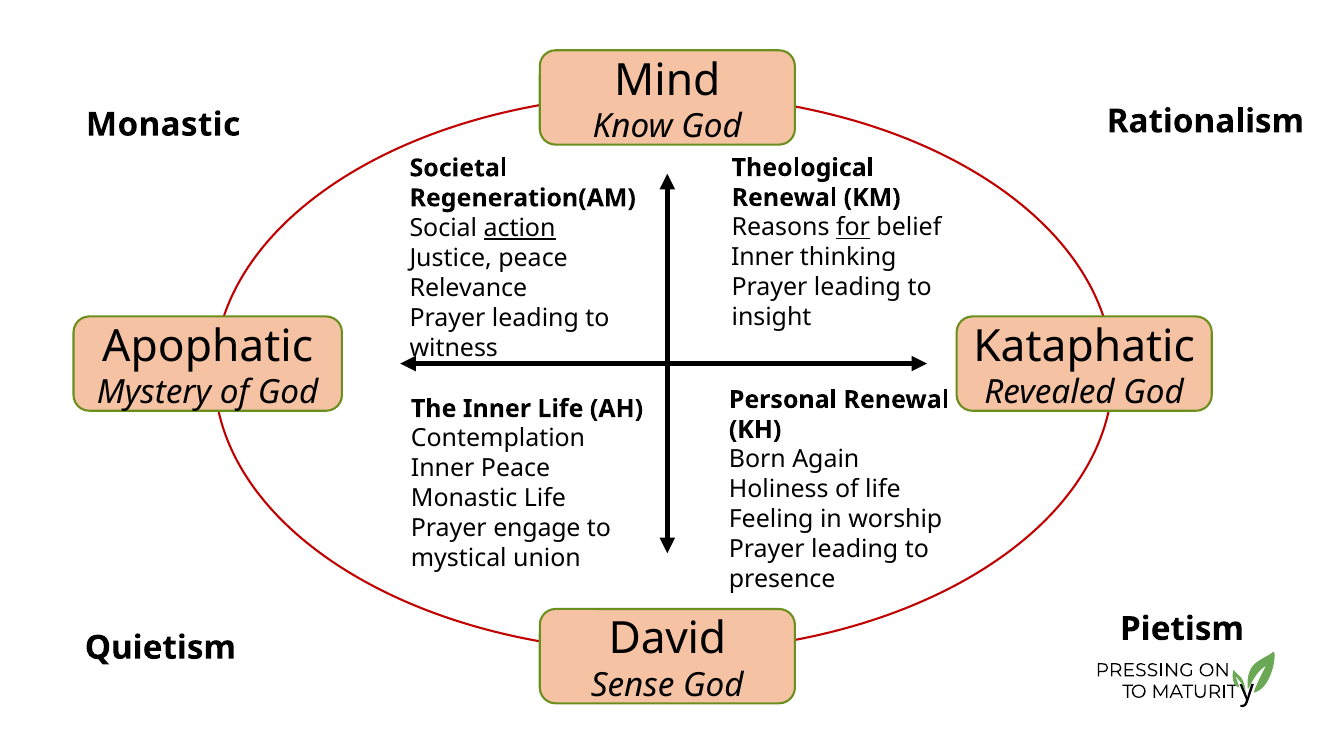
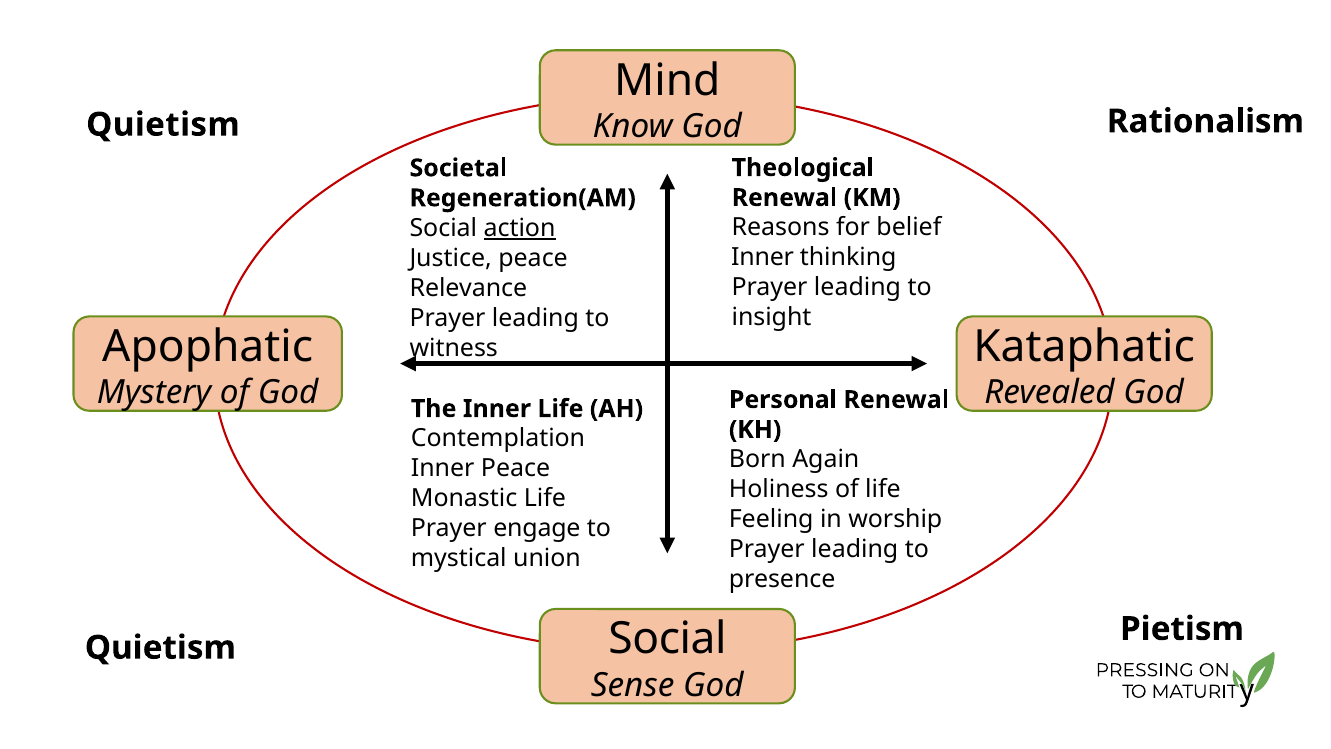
Monastic: Monastic -> Quietism (163, 125)
for underline: present -> none (853, 228)
David: David -> Social (668, 639)
